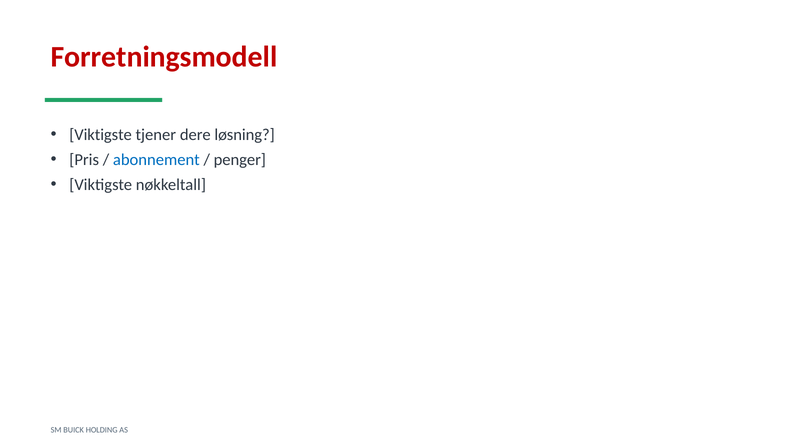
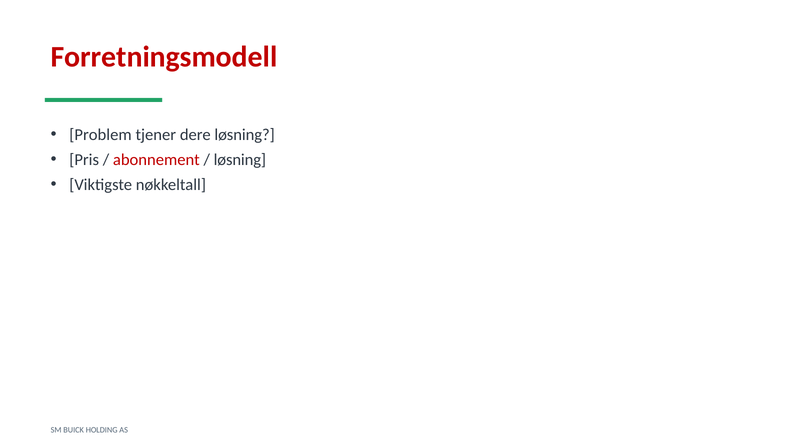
Viktigste: Viktigste -> Problem (101, 135)
abonnement colour: blue -> red (156, 160)
penger: penger -> løsning (240, 160)
